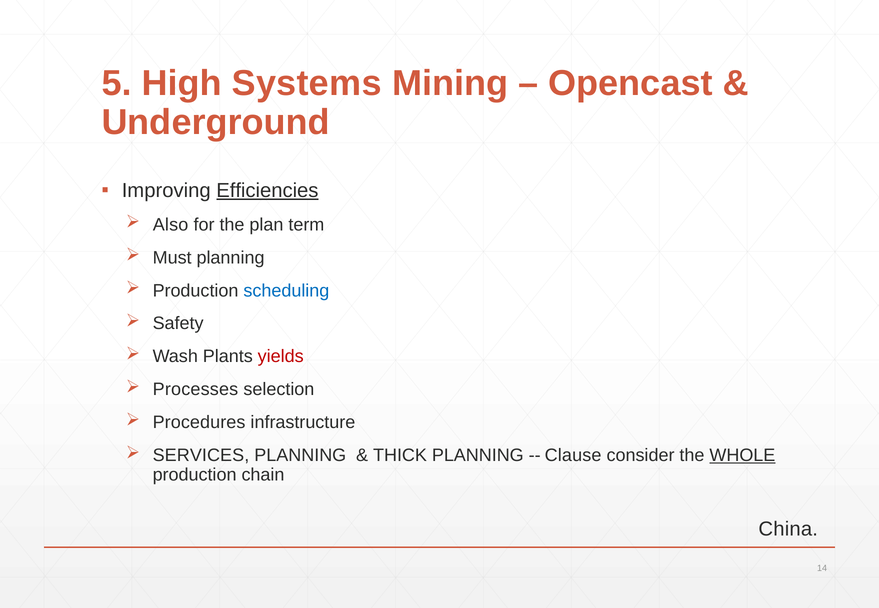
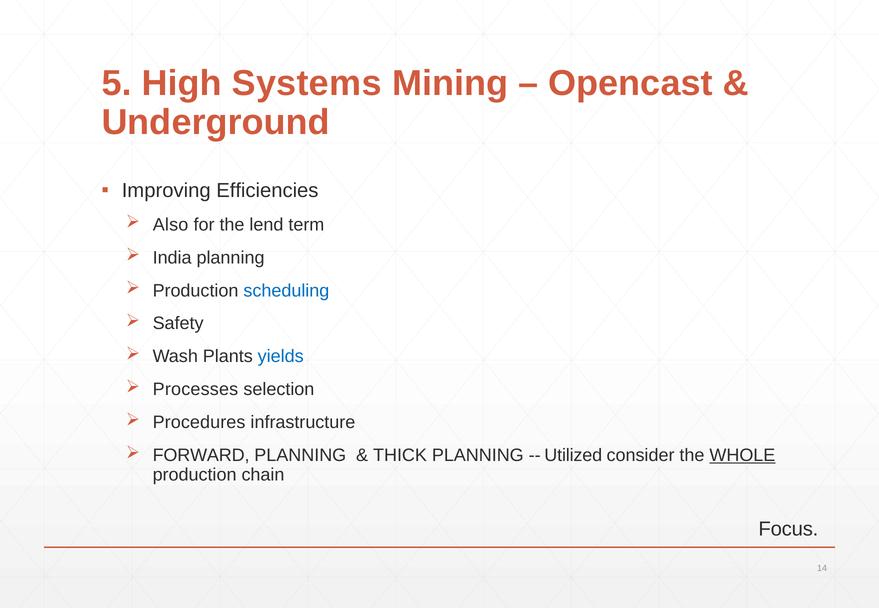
Efficiencies underline: present -> none (267, 191)
plan: plan -> lend (266, 225)
Must: Must -> India (172, 258)
yields colour: red -> blue (281, 357)
SERVICES: SERVICES -> FORWARD (201, 456)
Clause: Clause -> Utilized (573, 456)
China: China -> Focus (788, 529)
